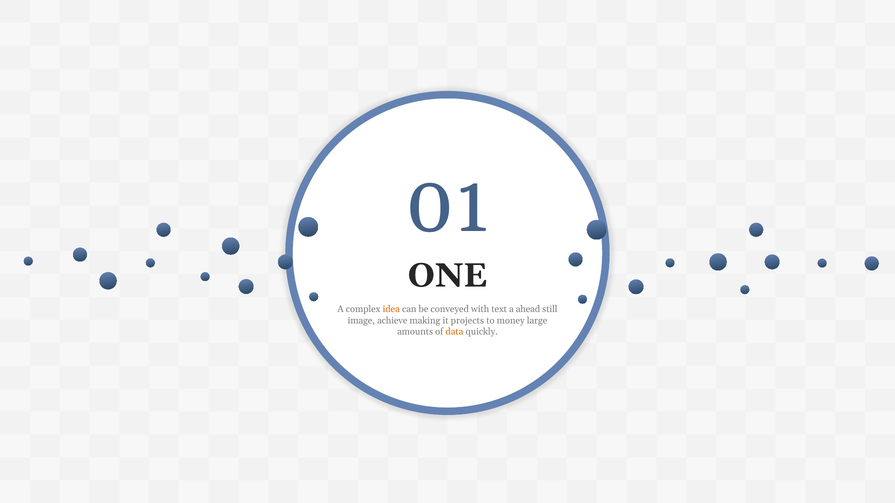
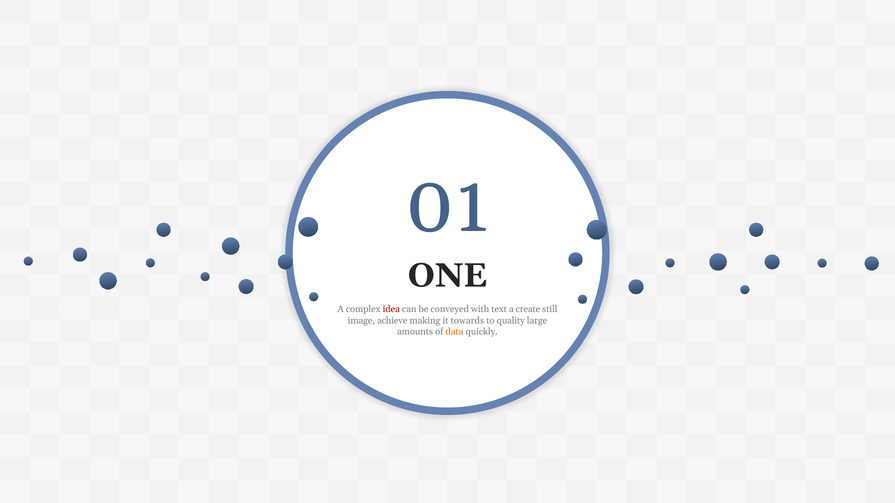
idea colour: orange -> red (391, 309)
ahead: ahead -> create (528, 309)
projects: projects -> towards (467, 321)
money: money -> quality (511, 321)
